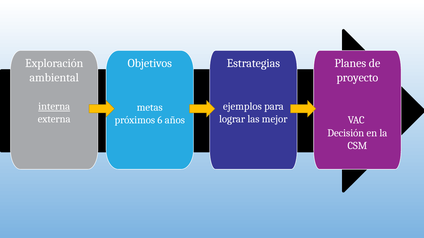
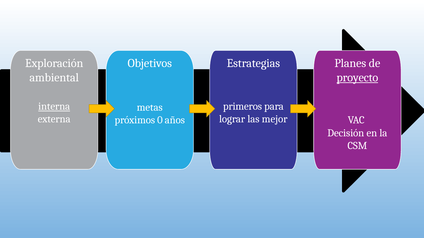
proyecto underline: none -> present (357, 78)
ejemplos: ejemplos -> primeros (243, 107)
6: 6 -> 0 (160, 120)
